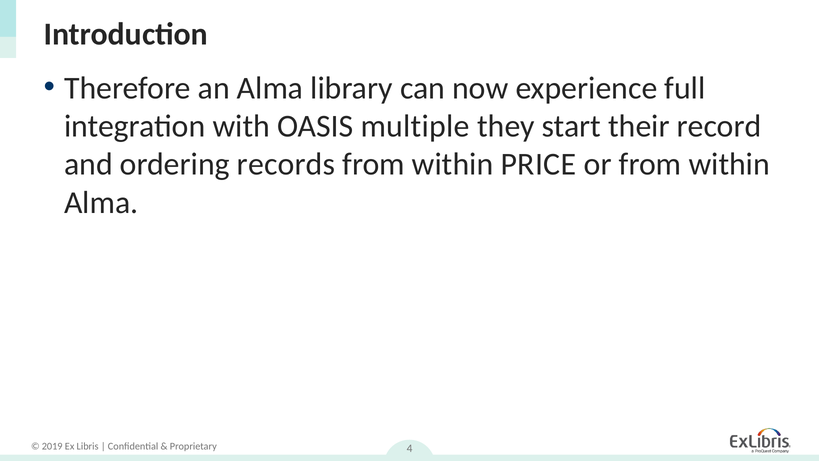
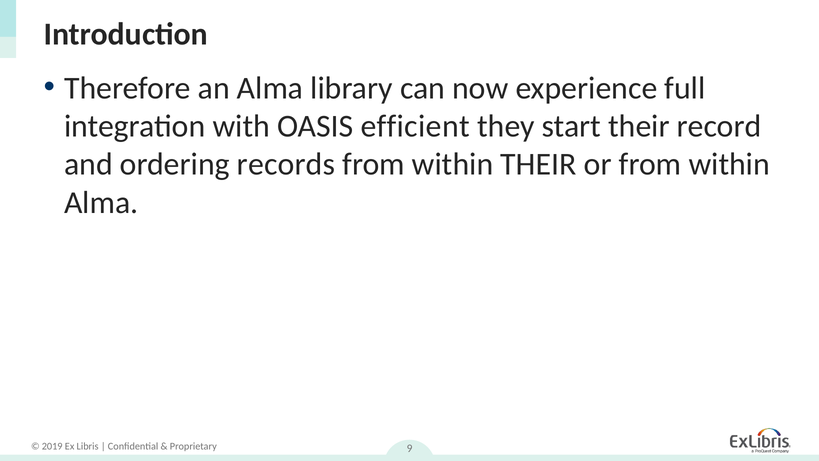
multiple: multiple -> efficient (415, 126)
within PRICE: PRICE -> THEIR (539, 164)
4: 4 -> 9 (410, 448)
